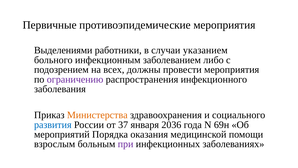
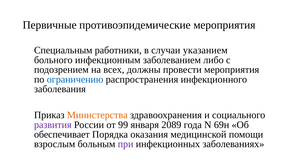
Выделениями: Выделениями -> Специальным (63, 50)
ограничению colour: purple -> blue (75, 79)
развития colour: blue -> purple (53, 124)
37: 37 -> 99 (123, 124)
2036: 2036 -> 2089 (171, 124)
мероприятий: мероприятий -> обеспечивает (62, 134)
